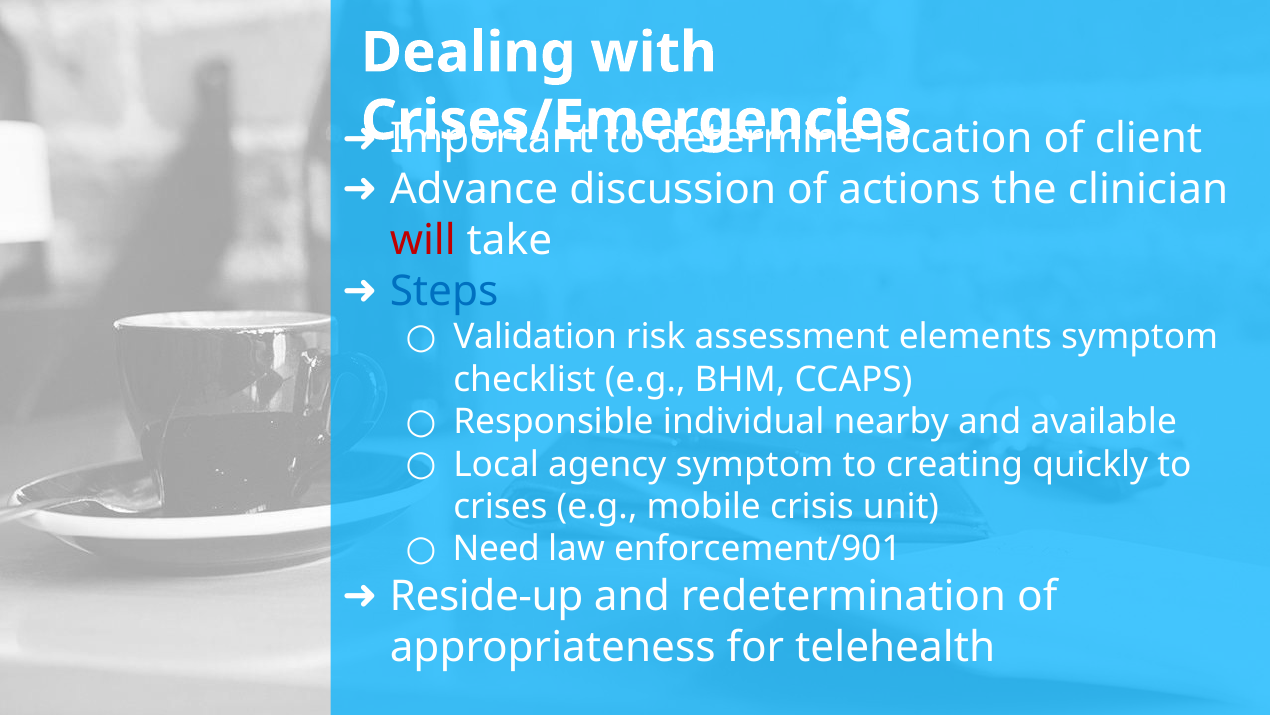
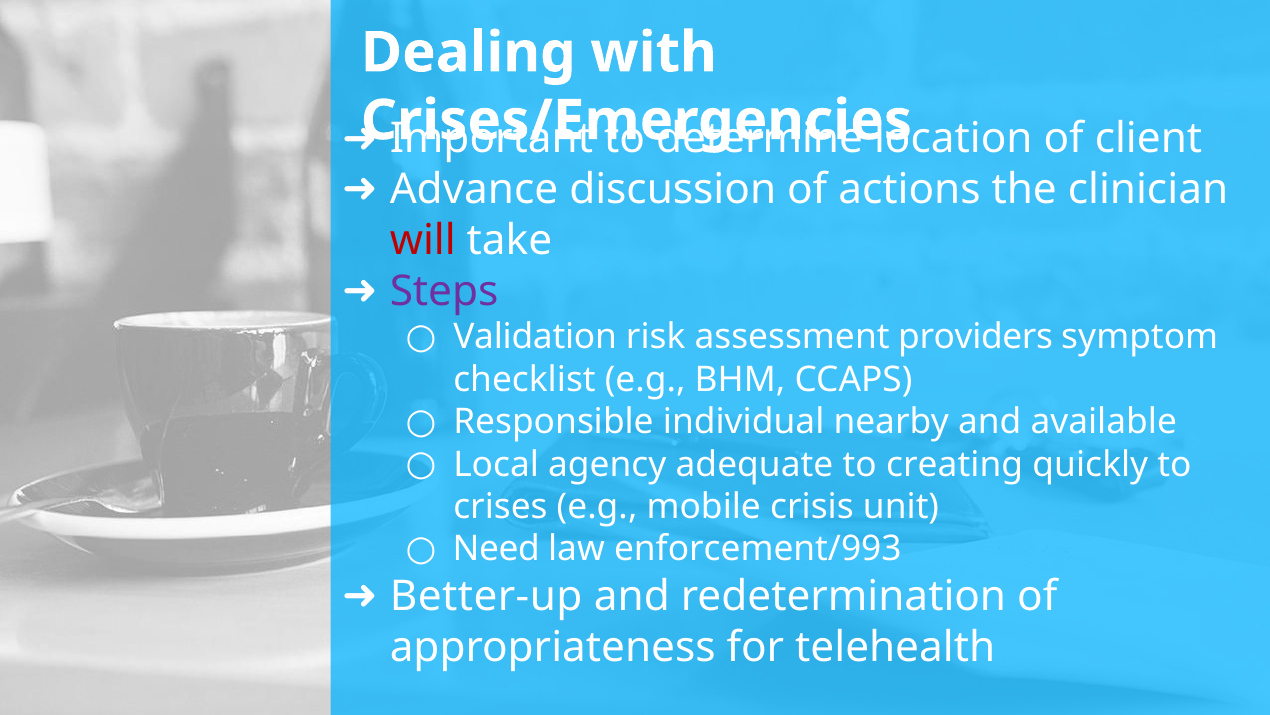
Steps colour: blue -> purple (444, 291)
elements: elements -> providers (976, 337)
agency symptom: symptom -> adequate (755, 464)
enforcement/901: enforcement/901 -> enforcement/993 (758, 549)
Reside-up: Reside-up -> Better-up (486, 596)
